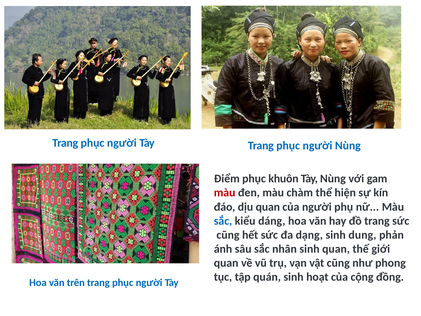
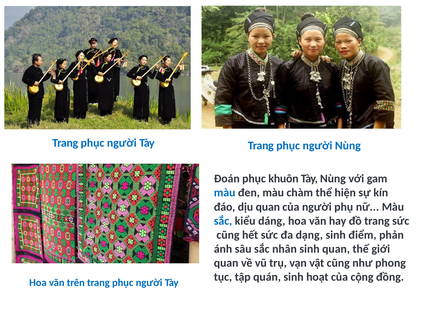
Điểm: Điểm -> Đoán (227, 179)
màu colour: red -> blue (225, 193)
dung: dung -> điểm (362, 235)
